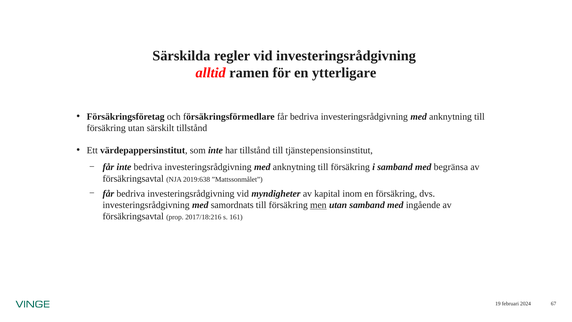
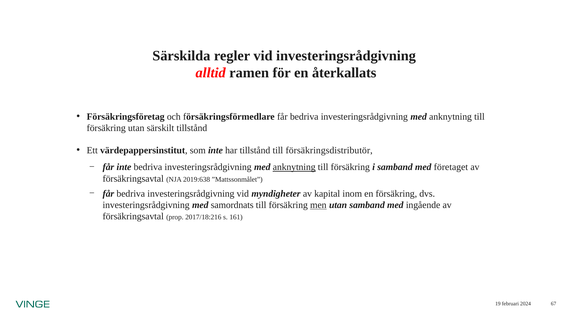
ytterligare: ytterligare -> återkallats (344, 73)
tjänstepensionsinstitut: tjänstepensionsinstitut -> försäkringsdistributör (329, 150)
anknytning underline: none -> present (294, 167)
begränsa: begränsa -> företaget (451, 167)
